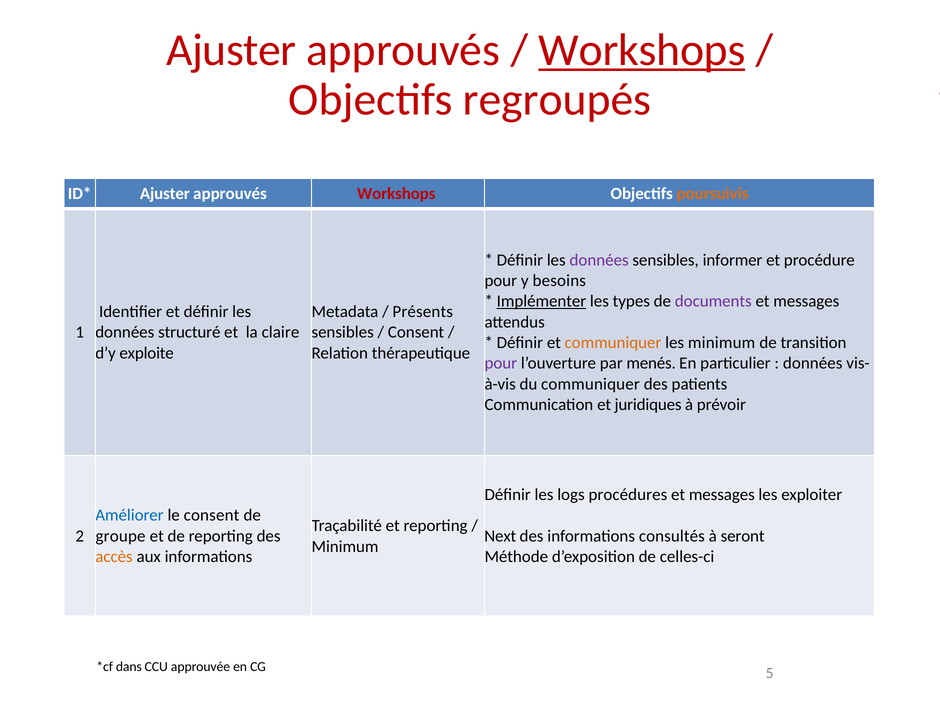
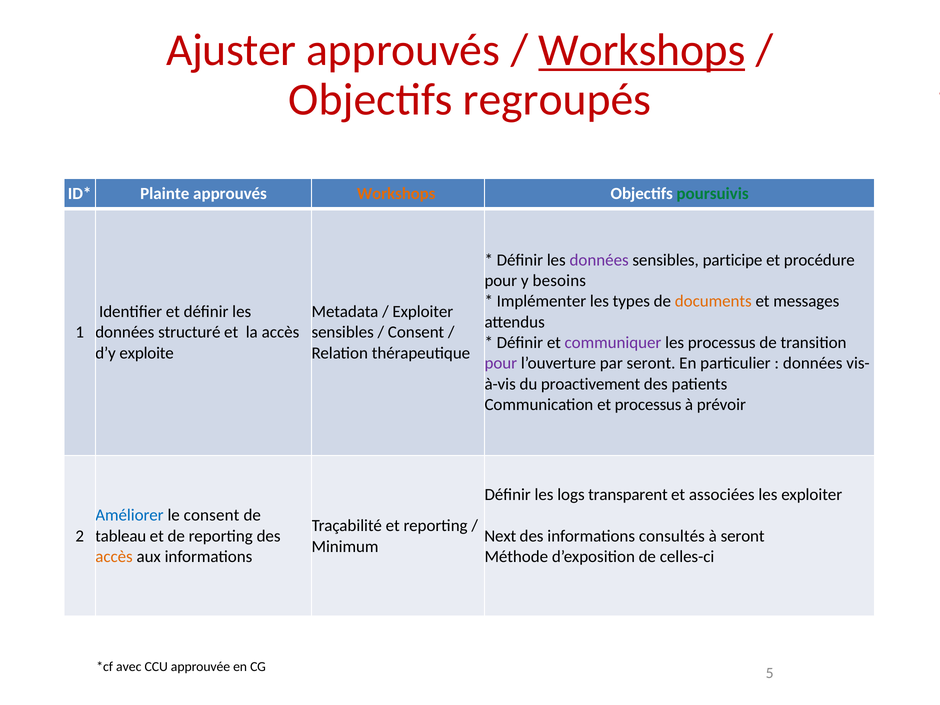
Ajuster: Ajuster -> Plainte (165, 194)
Workshops colour: red -> orange (396, 194)
poursuivis colour: orange -> green (713, 194)
informer: informer -> participe (733, 260)
Implémenter underline: present -> none (541, 301)
documents colour: purple -> orange (713, 301)
Présents: Présents -> Exploiter (423, 312)
la claire: claire -> accès (281, 332)
communiquer colour: orange -> purple (613, 343)
les minimum: minimum -> processus (722, 343)
par menés: menés -> seront (651, 363)
du communiquer: communiquer -> proactivement (591, 384)
et juridiques: juridiques -> processus (648, 405)
procédures: procédures -> transparent (628, 495)
messages: messages -> associées (722, 495)
groupe: groupe -> tableau (121, 536)
dans: dans -> avec (129, 667)
